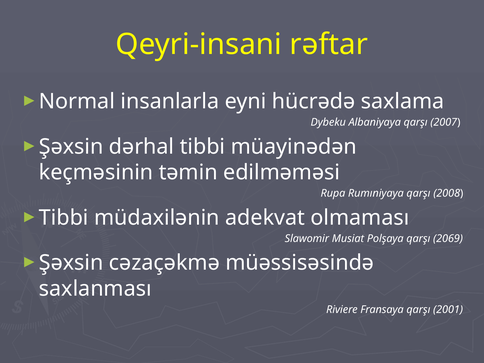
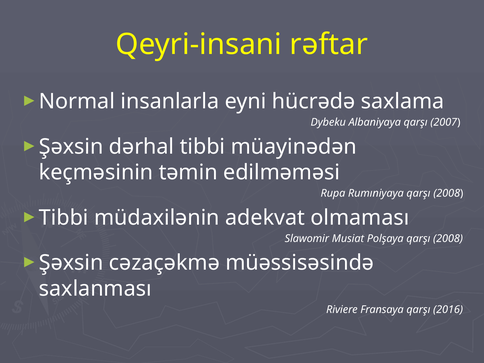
Polşaya qarşı 2069: 2069 -> 2008 (448, 238)
2001: 2001 -> 2016 (448, 309)
